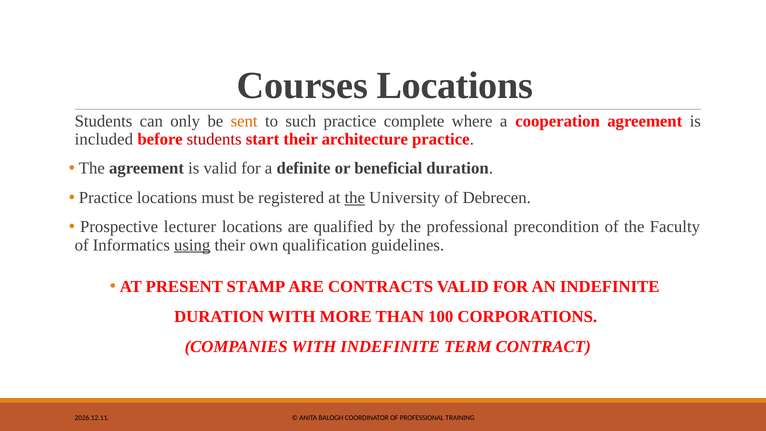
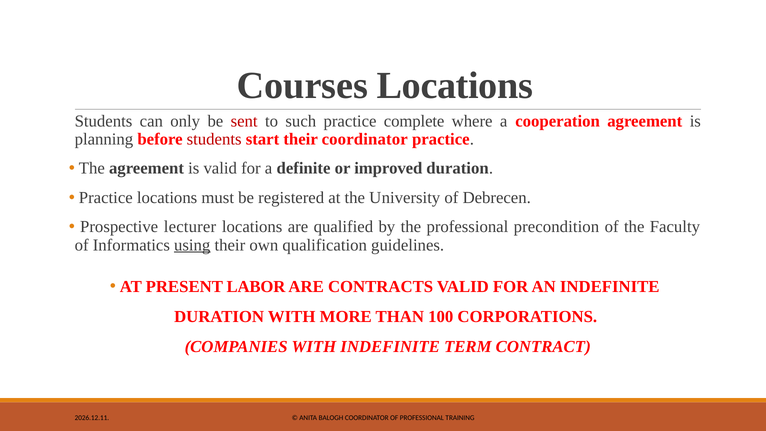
sent colour: orange -> red (244, 121)
included: included -> planning (104, 139)
their architecture: architecture -> coordinator (365, 139)
beneficial: beneficial -> improved (388, 168)
the underline: present -> none (355, 198)
STAMP: STAMP -> LABOR (256, 287)
